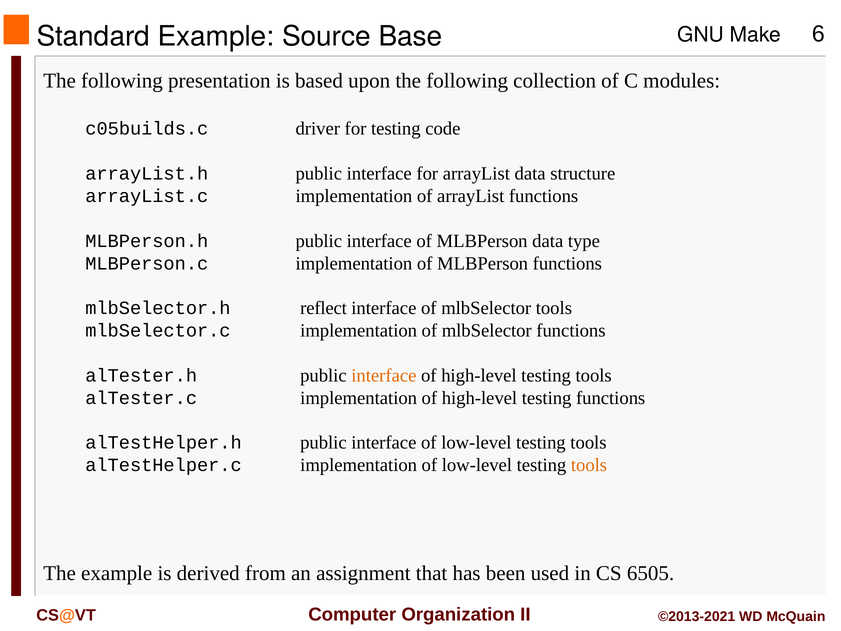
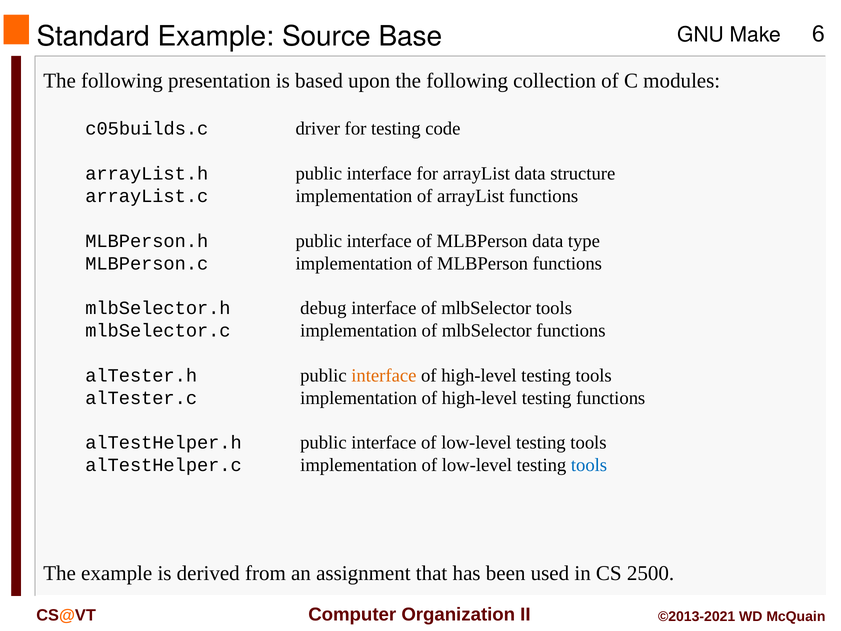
reflect: reflect -> debug (323, 308)
tools colour: orange -> blue (589, 465)
6505: 6505 -> 2500 (651, 573)
